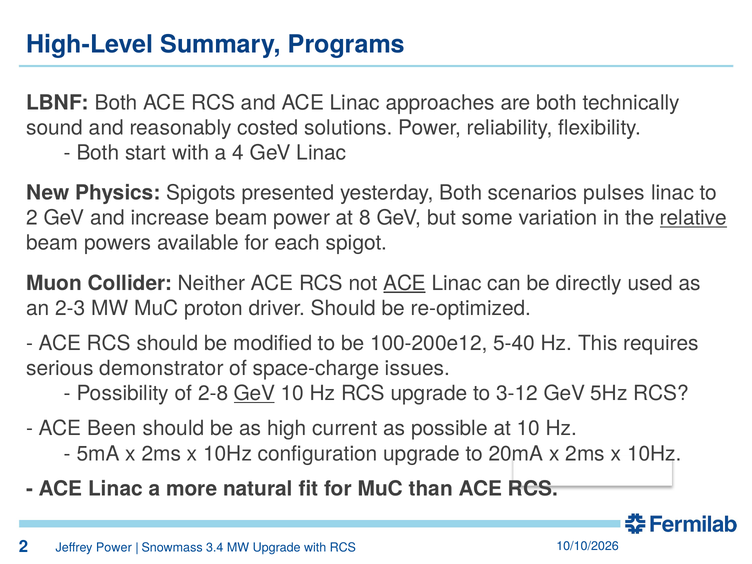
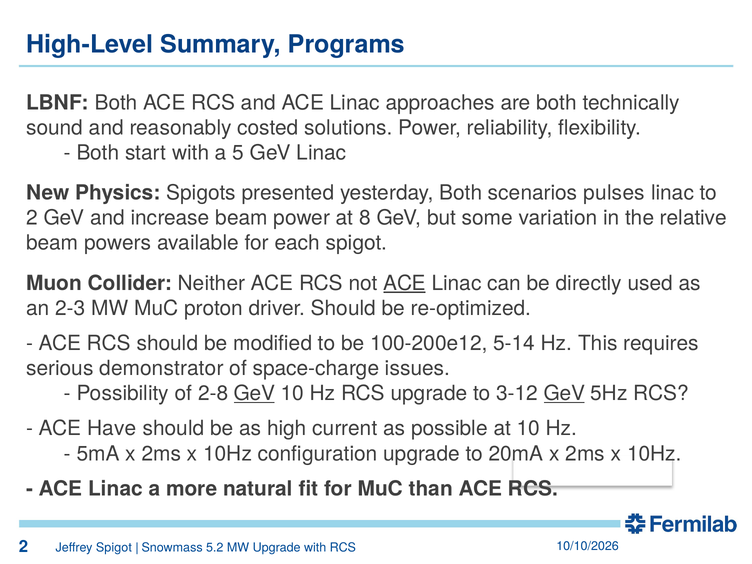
4: 4 -> 5 (238, 153)
relative underline: present -> none (693, 218)
5-40: 5-40 -> 5-14 (514, 343)
GeV underline: none -> present (564, 393)
Been: Been -> Have (112, 429)
Jeffrey Power: Power -> Spigot (114, 548)
3.4: 3.4 -> 5.2 (215, 548)
